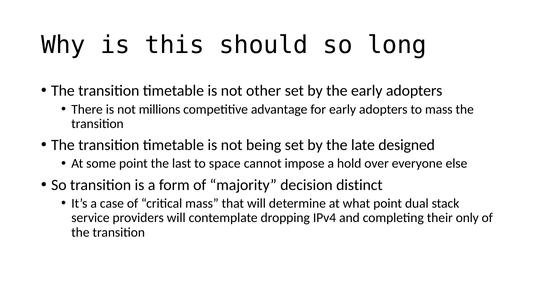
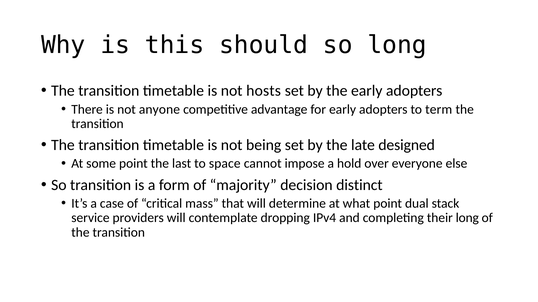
other: other -> hosts (264, 91)
millions: millions -> anyone (159, 110)
to mass: mass -> term (439, 110)
their only: only -> long (467, 218)
